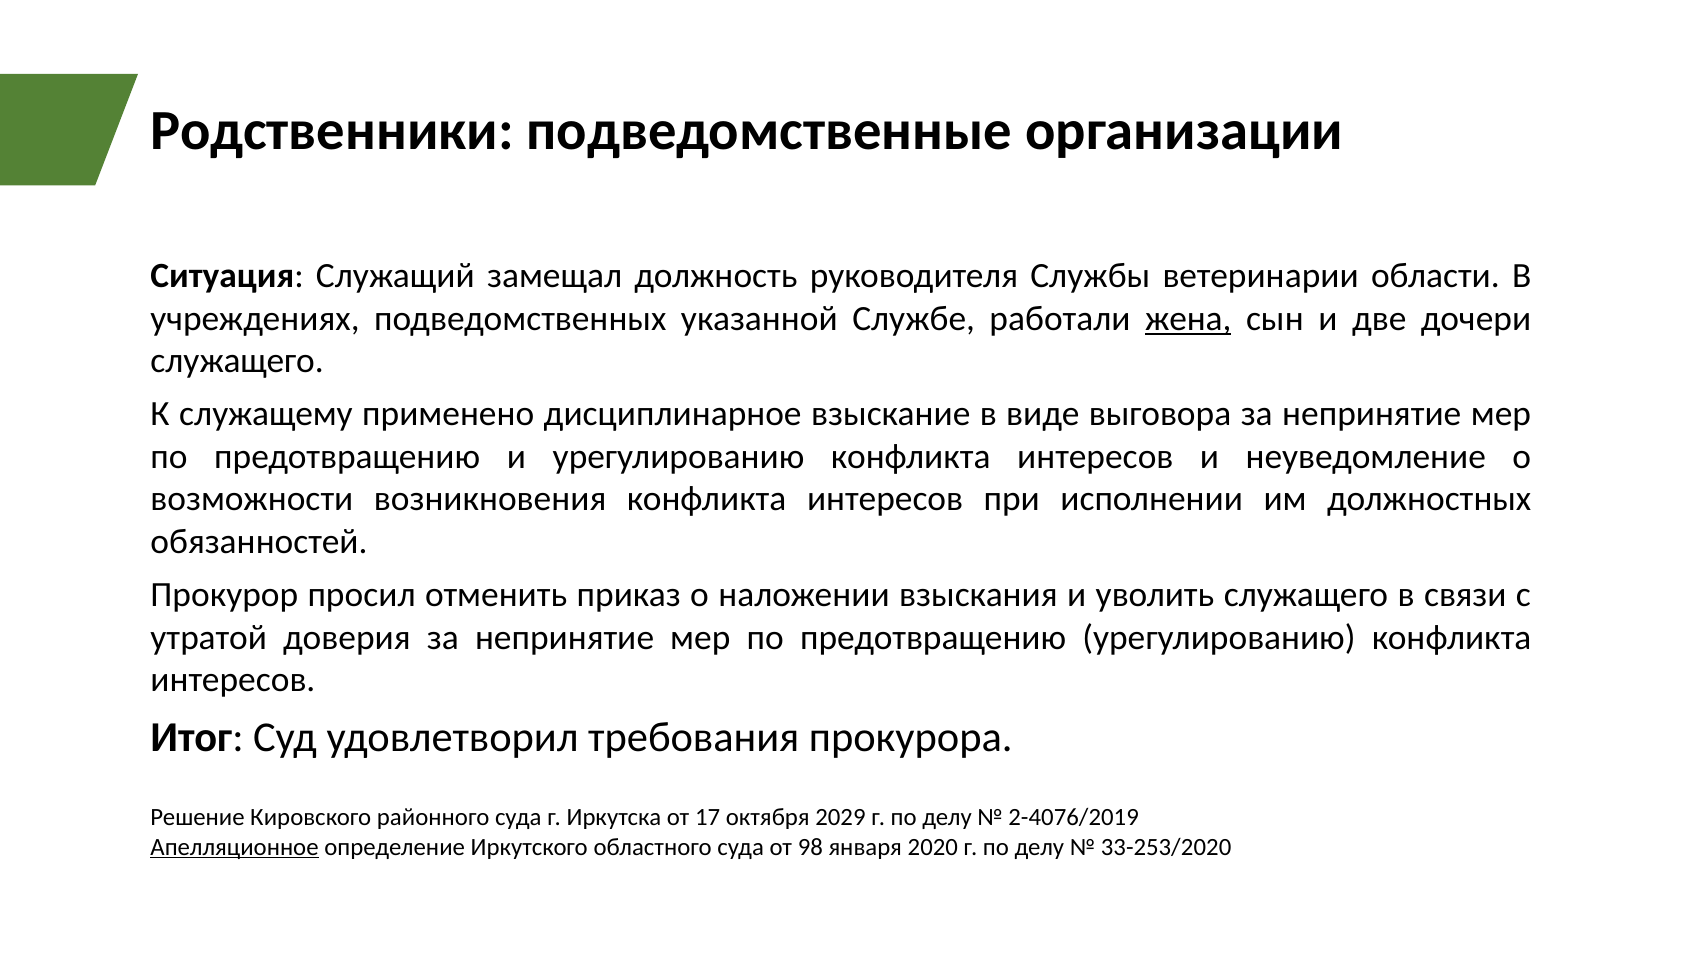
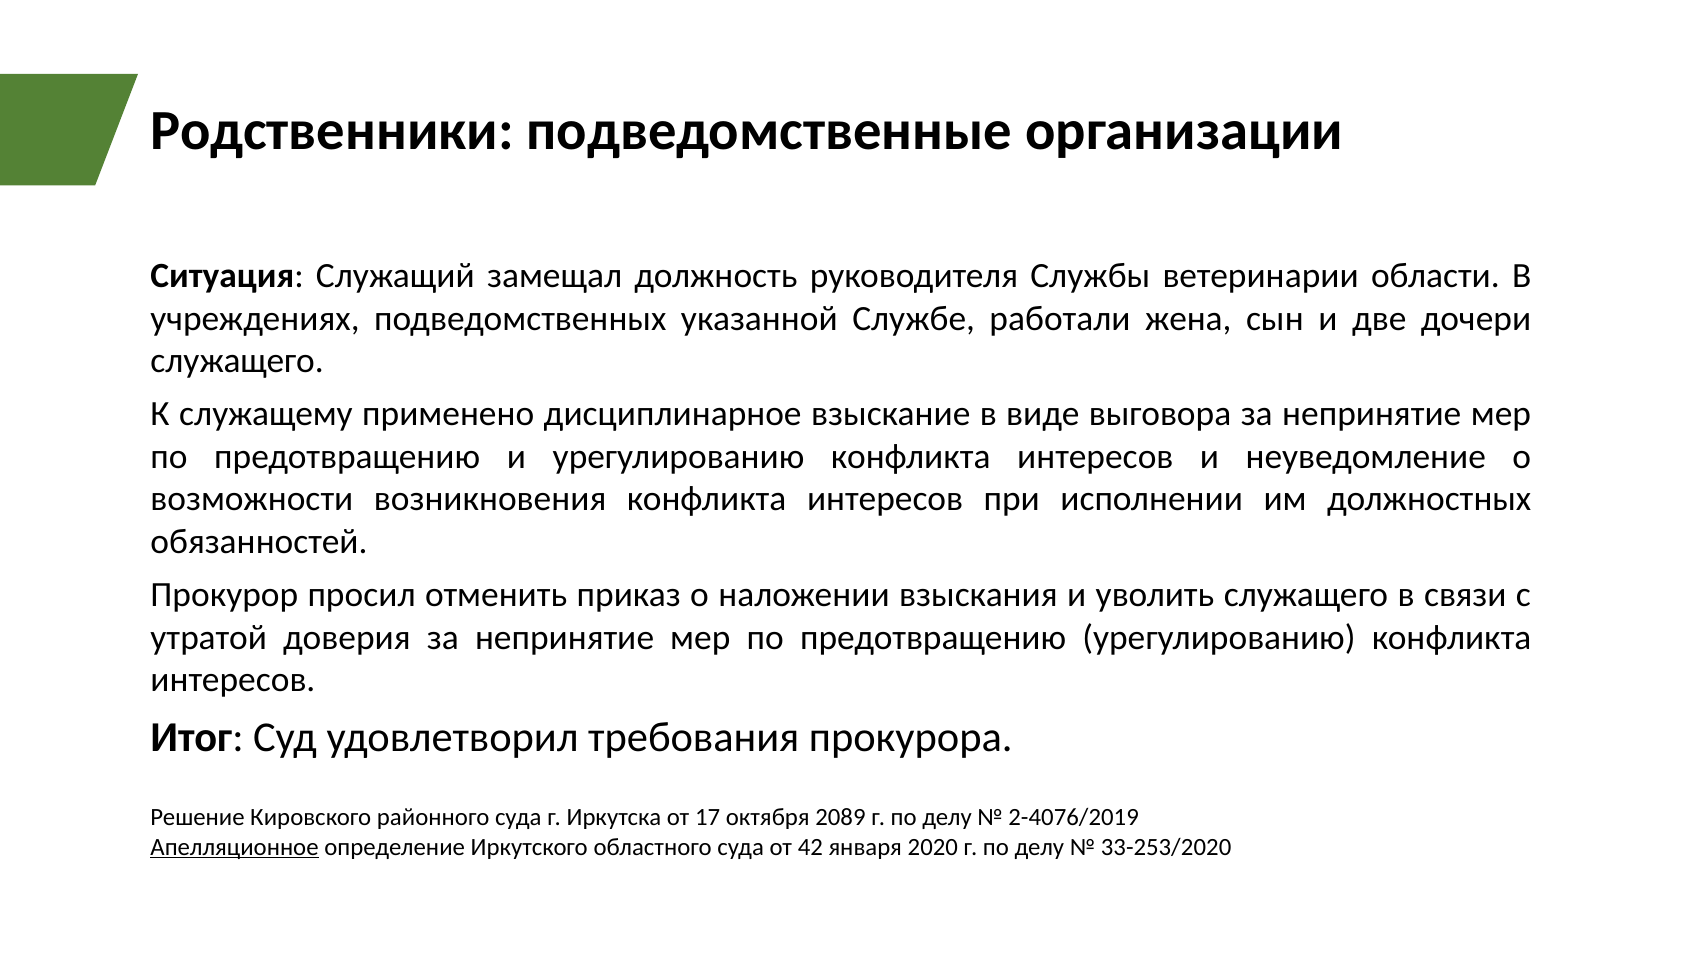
жена underline: present -> none (1188, 318)
2029: 2029 -> 2089 (840, 817)
98: 98 -> 42 (810, 847)
